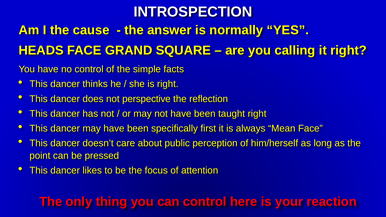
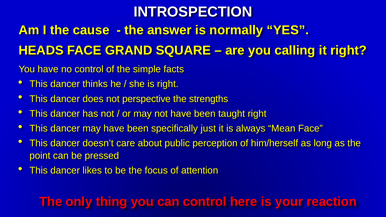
reflection: reflection -> strengths (209, 99)
first: first -> just (208, 129)
